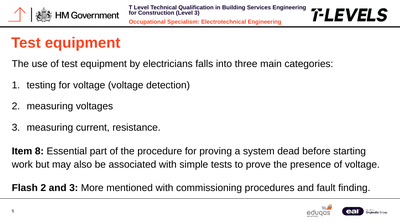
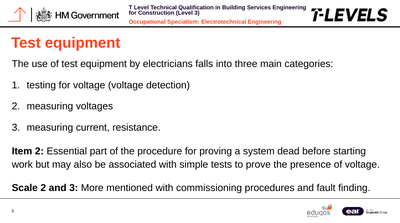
Item 8: 8 -> 2 (39, 152)
Flash: Flash -> Scale (25, 188)
